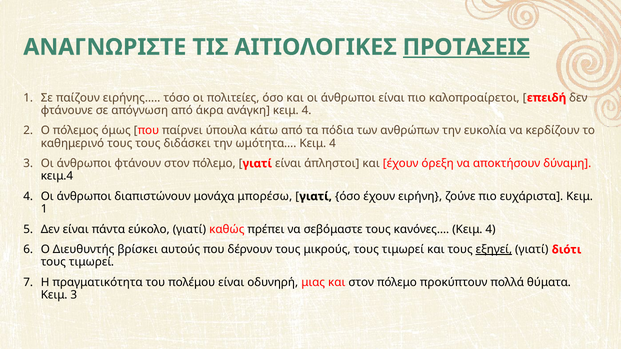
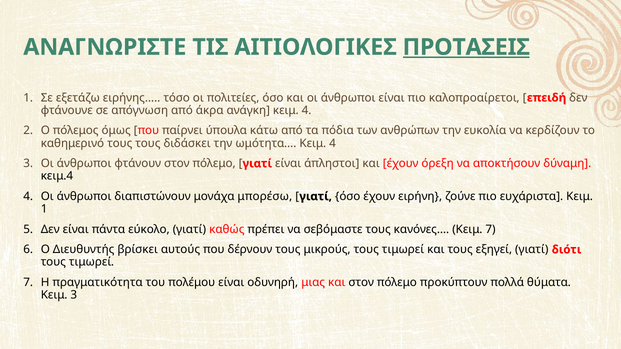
παίζουν: παίζουν -> εξετάζω (78, 98)
κανόνες… Κειμ 4: 4 -> 7 (491, 229)
εξηγεί underline: present -> none (494, 250)
